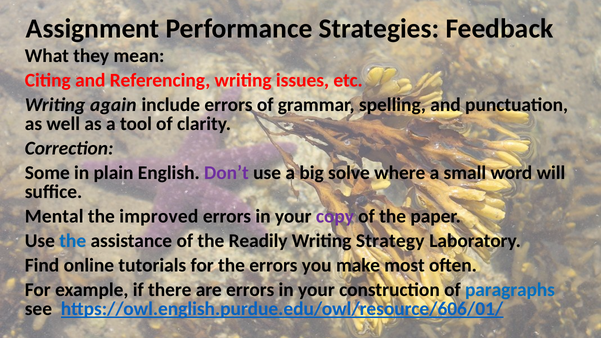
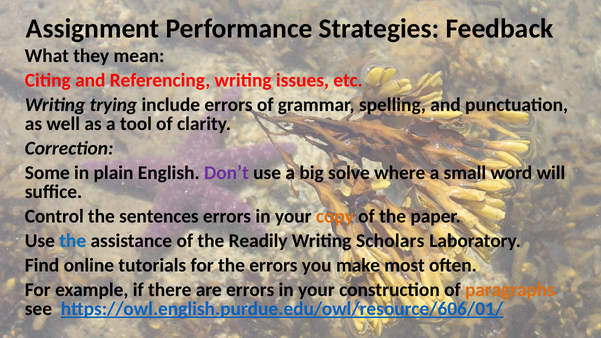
again: again -> trying (113, 105)
Mental: Mental -> Control (54, 216)
improved: improved -> sentences (159, 216)
copy colour: purple -> orange (335, 216)
Strategy: Strategy -> Scholars (390, 241)
paragraphs colour: blue -> orange (510, 290)
